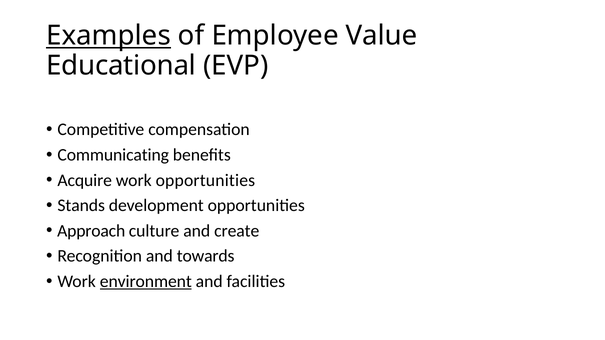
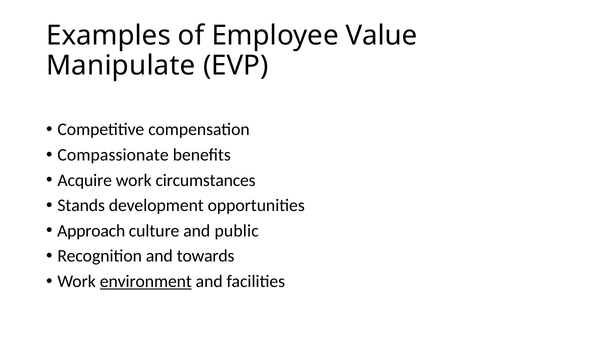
Examples underline: present -> none (108, 36)
Educational: Educational -> Manipulate (121, 66)
Communicating: Communicating -> Compassionate (113, 155)
work opportunities: opportunities -> circumstances (206, 180)
create: create -> public (237, 231)
